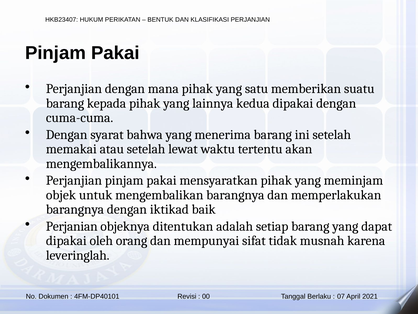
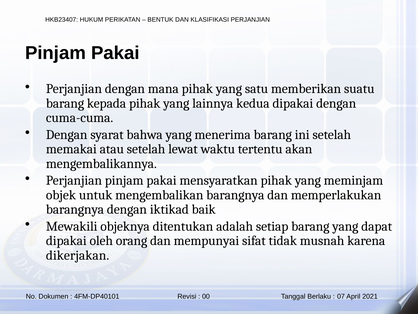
Perjanian: Perjanian -> Mewakili (72, 226)
leveringlah: leveringlah -> dikerjakan (78, 255)
